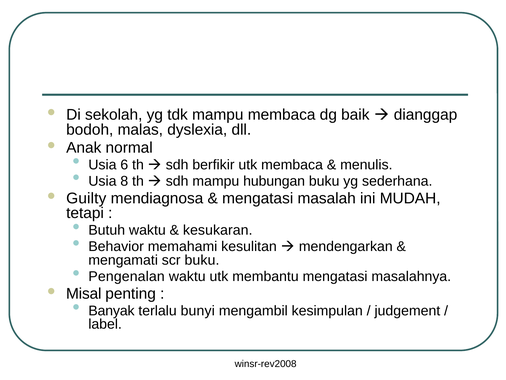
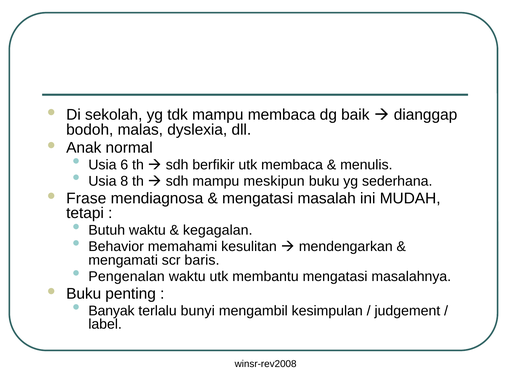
hubungan: hubungan -> meskipun (274, 181)
Guilty: Guilty -> Frase (86, 198)
kesukaran: kesukaran -> kegagalan (218, 230)
scr buku: buku -> baris (202, 260)
Misal: Misal -> Buku (84, 293)
